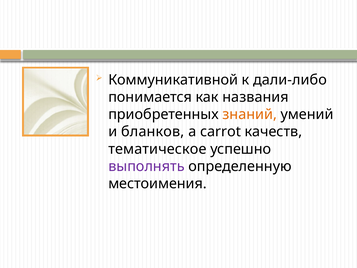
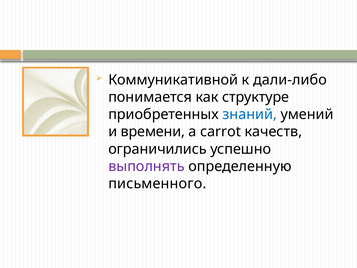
названия: названия -> структуре (256, 97)
знаний colour: orange -> blue (250, 114)
бланков: бланков -> времени (153, 132)
тематическое: тематическое -> ограничились (157, 149)
местоимения: местоимения -> письменного (157, 183)
